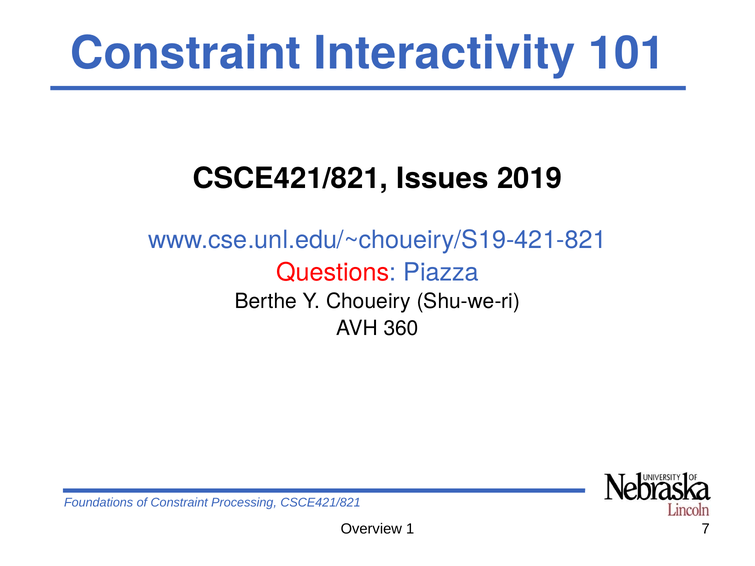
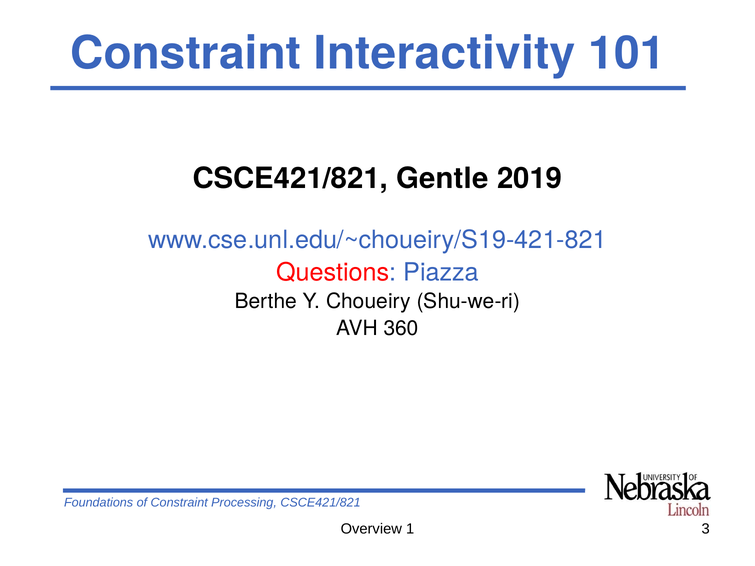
Issues: Issues -> Gentle (442, 179)
7: 7 -> 3 (706, 529)
